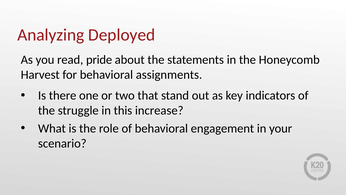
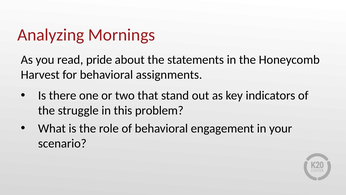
Deployed: Deployed -> Mornings (122, 35)
increase: increase -> problem (159, 110)
